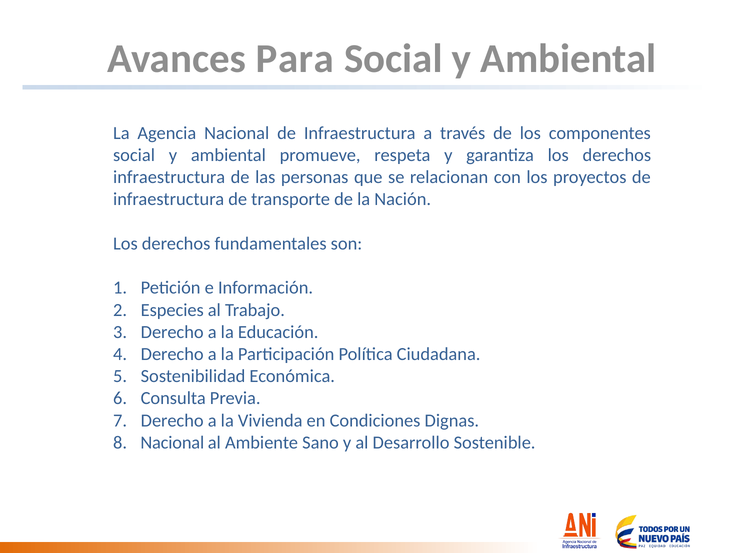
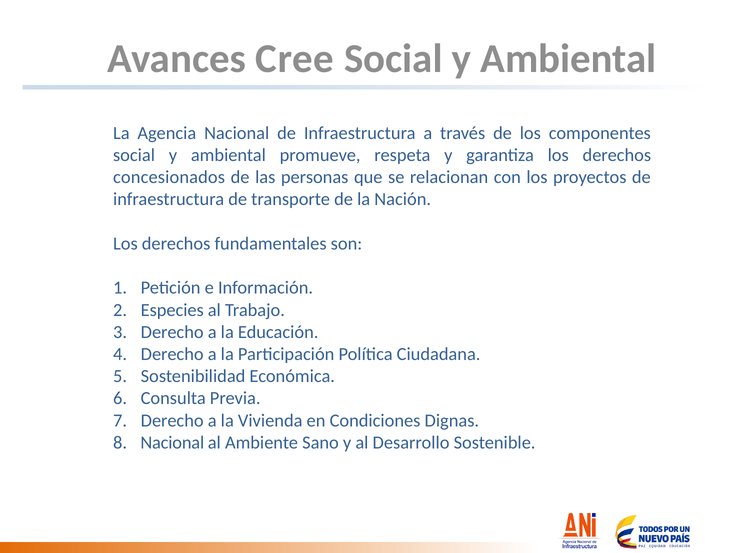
Para: Para -> Cree (295, 59)
infraestructura: infraestructura -> concesionados (169, 177)
